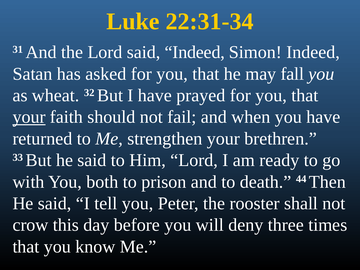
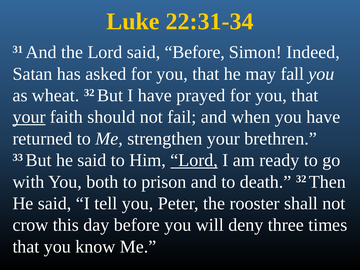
said Indeed: Indeed -> Before (195, 52)
Lord underline: none -> present (194, 160)
death 44: 44 -> 32 (301, 179)
